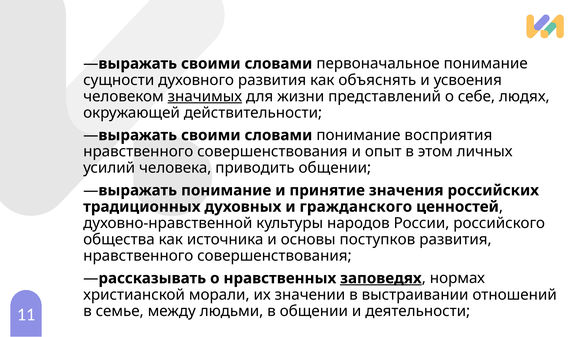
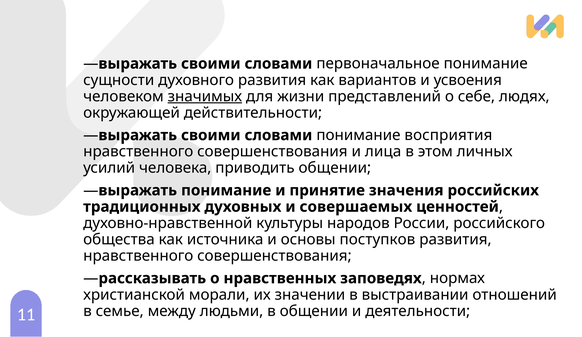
объяснять: объяснять -> вариантов (377, 80)
опыт: опыт -> лица (383, 152)
гражданского: гражданского -> совершаемых (356, 207)
заповедях underline: present -> none (381, 279)
